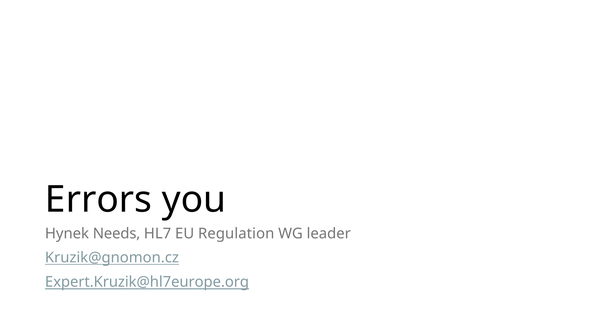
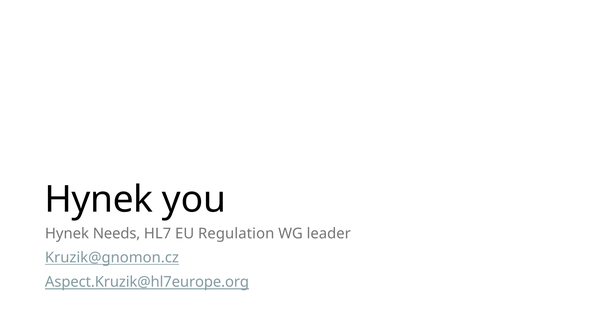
Errors: Errors -> Hynek (99, 200)
Expert.Kruzik@hl7europe.org: Expert.Kruzik@hl7europe.org -> Aspect.Kruzik@hl7europe.org (147, 282)
